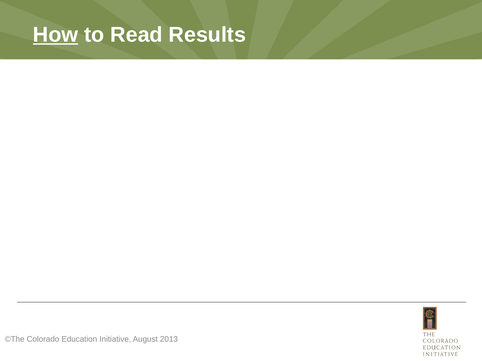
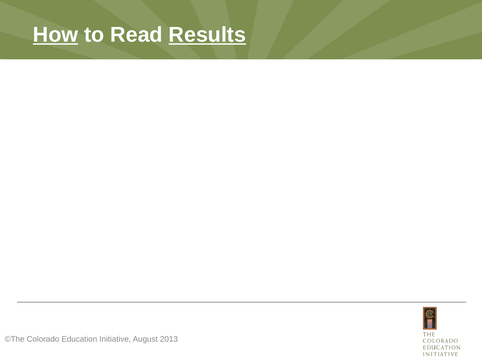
Results underline: none -> present (207, 35)
